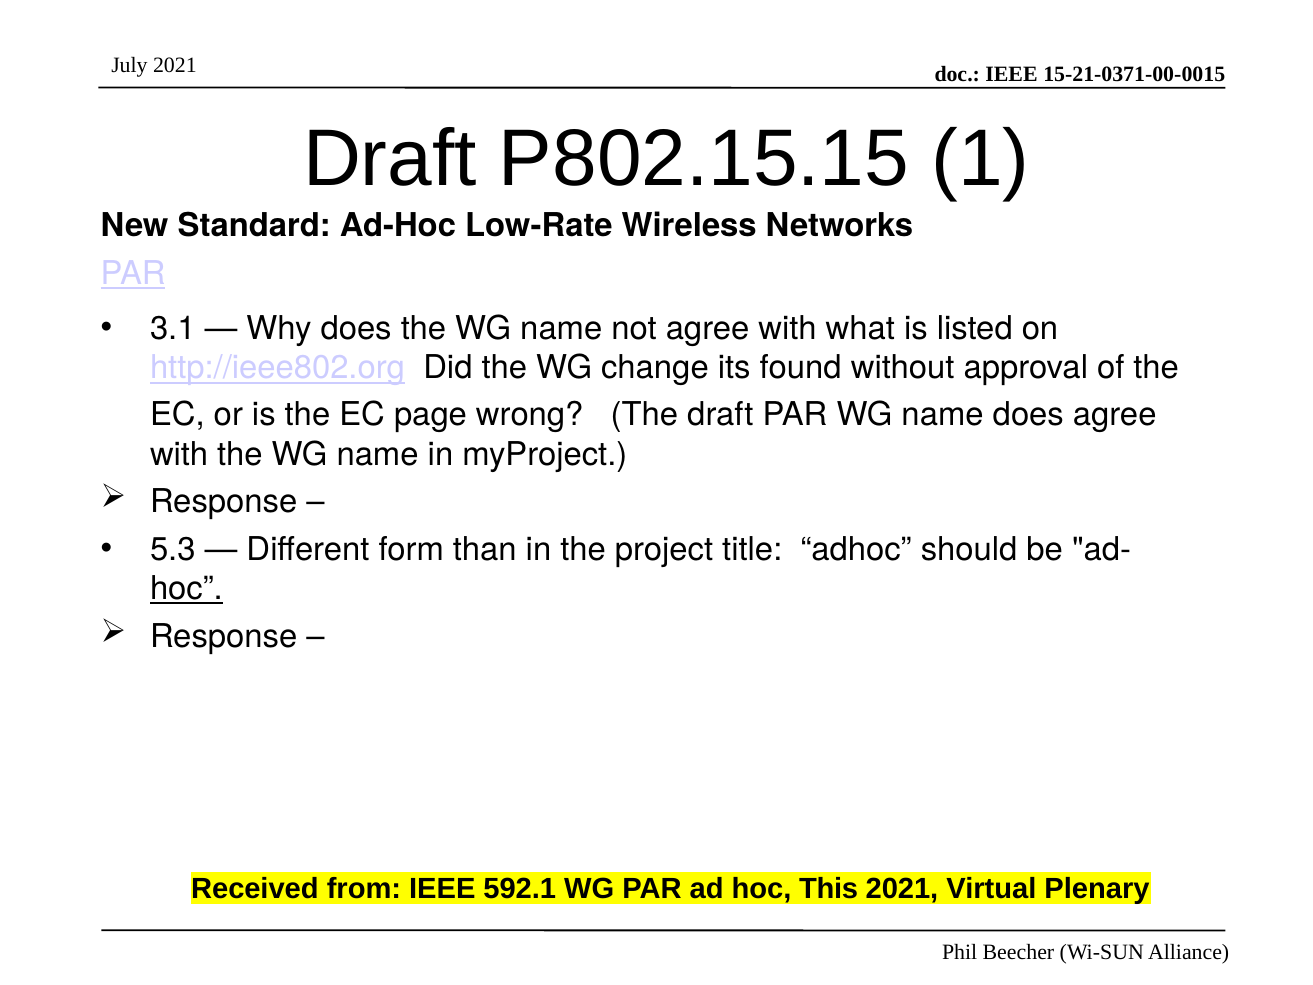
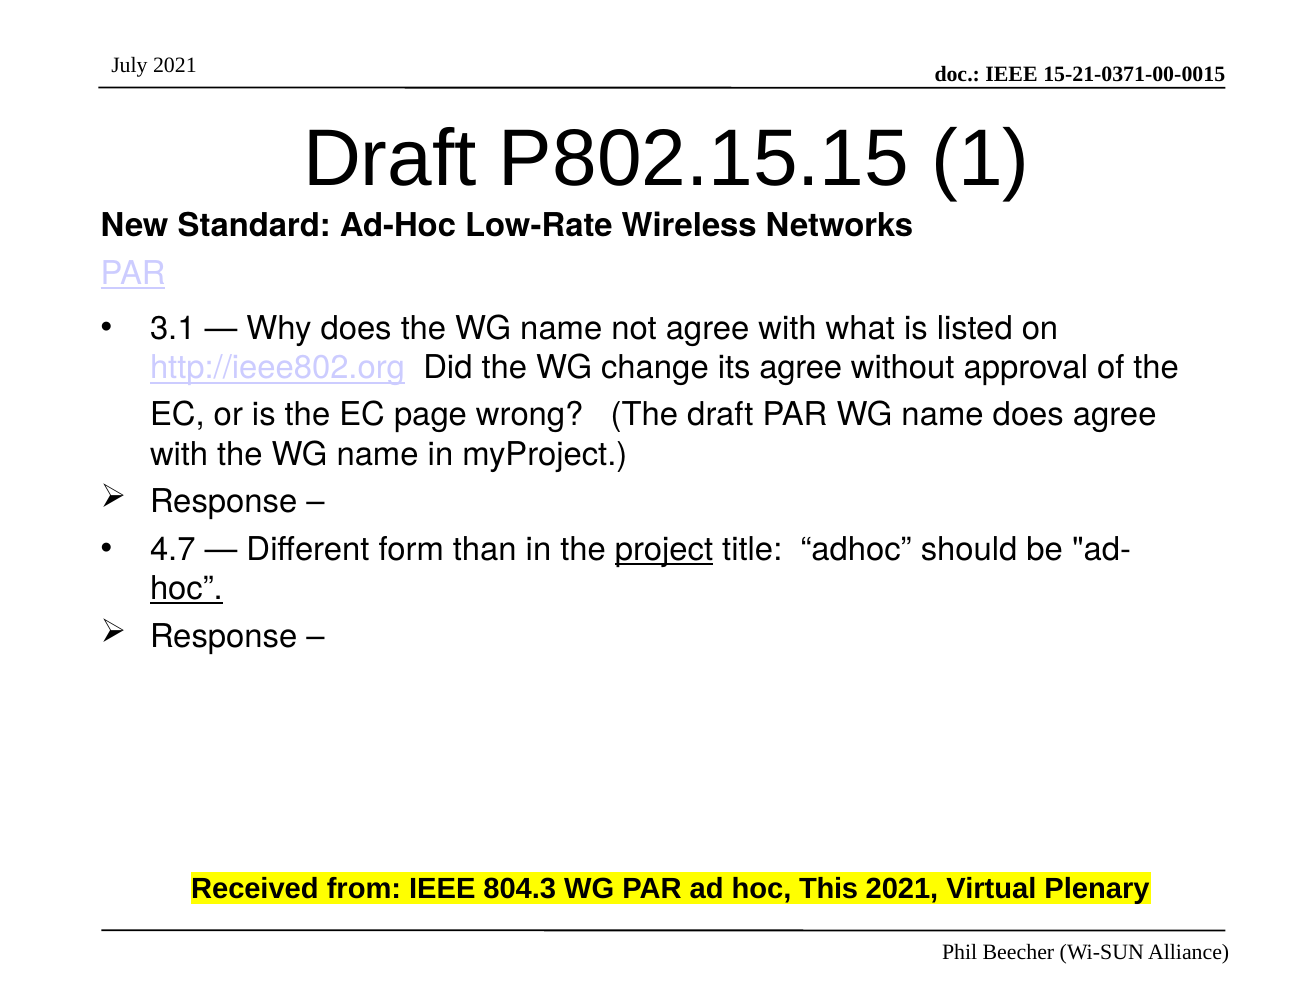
its found: found -> agree (801, 368)
5.3: 5.3 -> 4.7 (173, 549)
project underline: none -> present (664, 549)
592.1: 592.1 -> 804.3 (520, 888)
